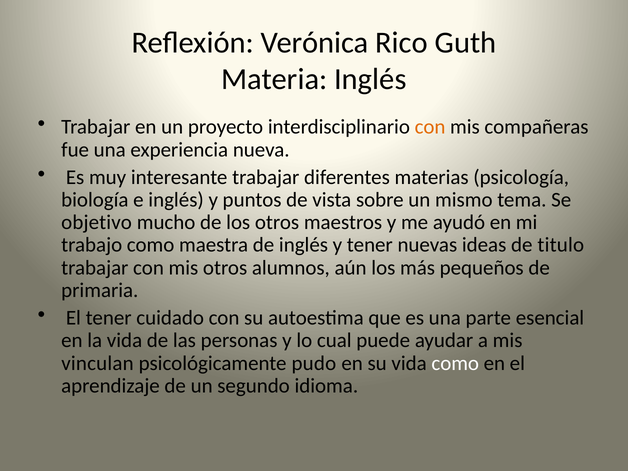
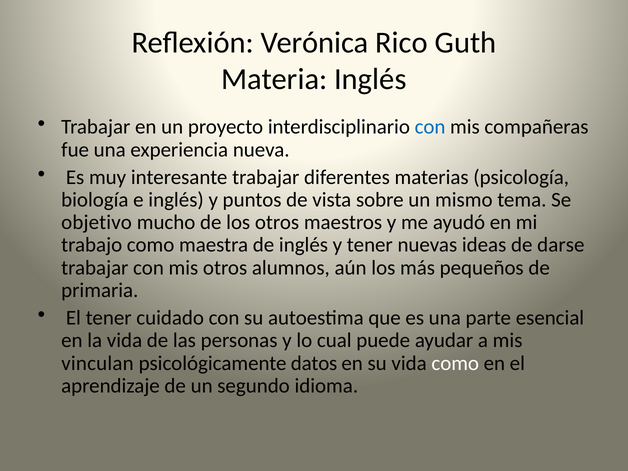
con colour: orange -> blue (430, 127)
titulo: titulo -> darse (561, 245)
pudo: pudo -> datos (314, 363)
